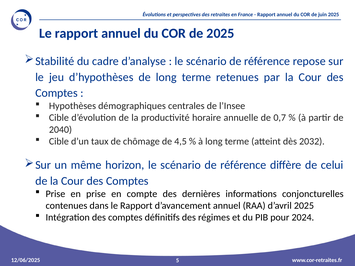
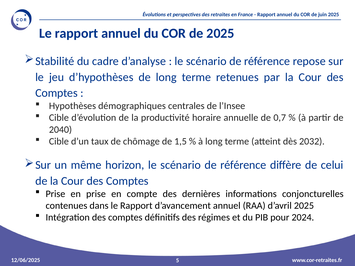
4,5: 4,5 -> 1,5 (181, 141)
